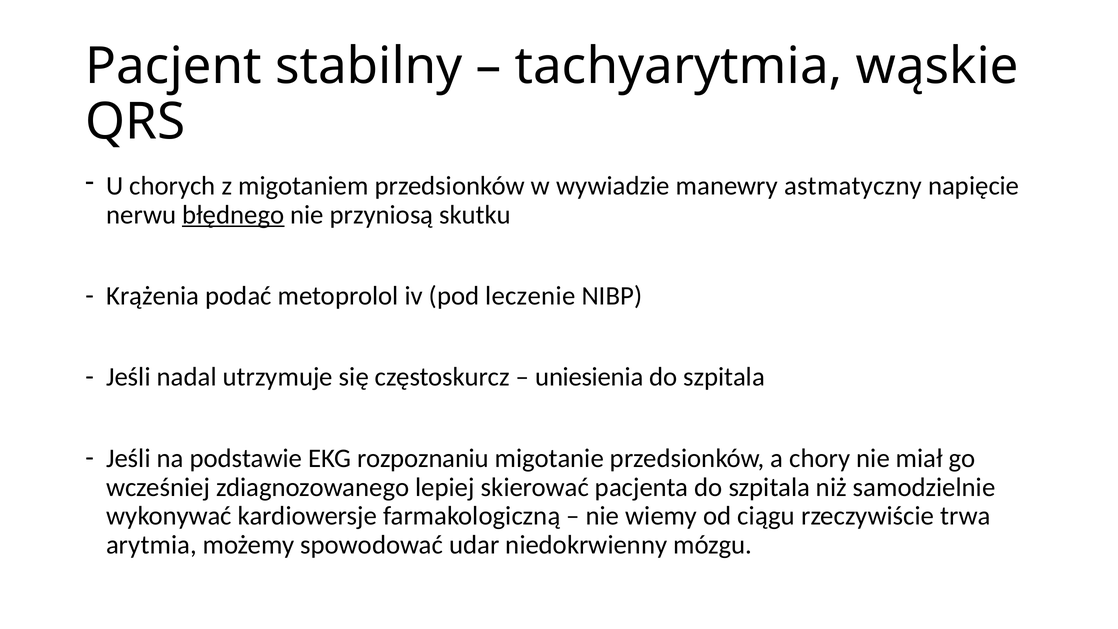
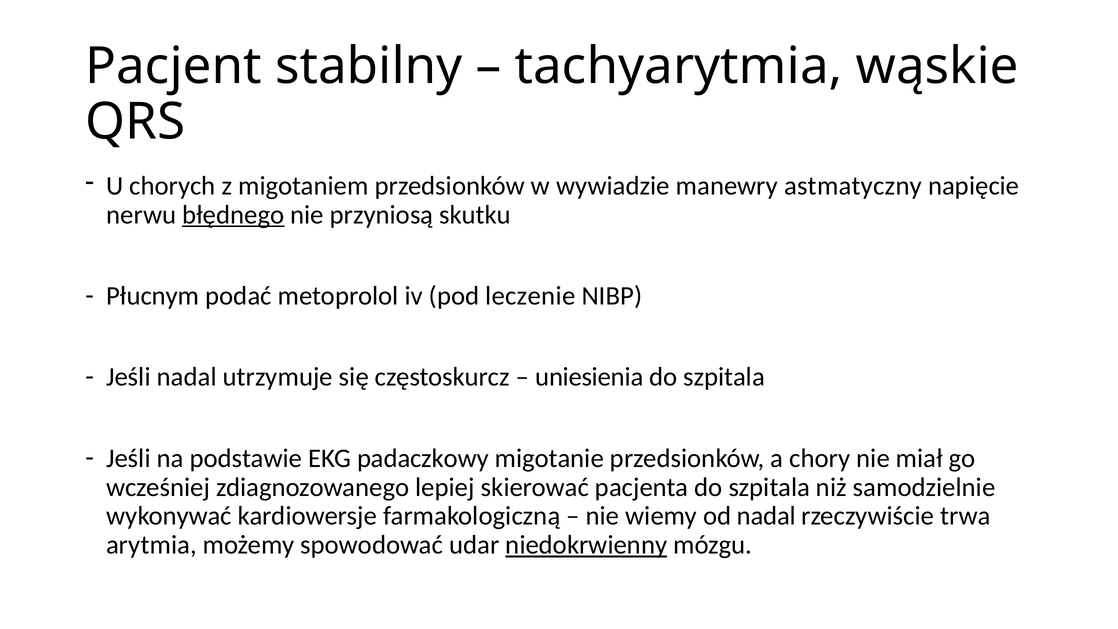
Krążenia: Krążenia -> Płucnym (153, 296)
rozpoznaniu: rozpoznaniu -> padaczkowy (423, 458)
od ciągu: ciągu -> nadal (766, 516)
niedokrwienny underline: none -> present (586, 545)
